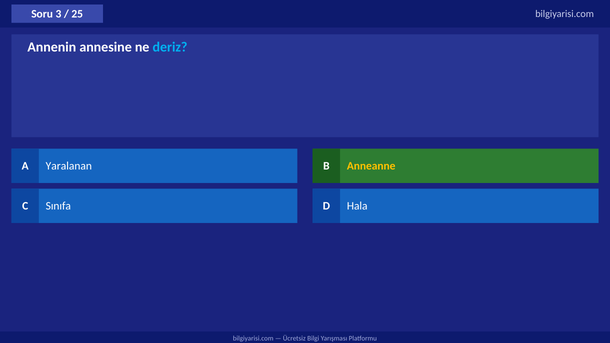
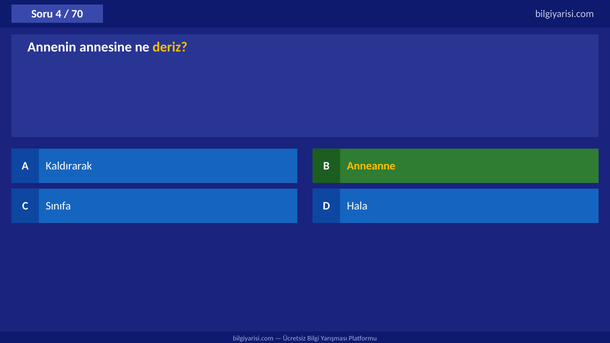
3: 3 -> 4 (58, 14)
25: 25 -> 70 (77, 14)
deriz colour: light blue -> yellow (170, 47)
Yaralanan: Yaralanan -> Kaldırarak (69, 166)
